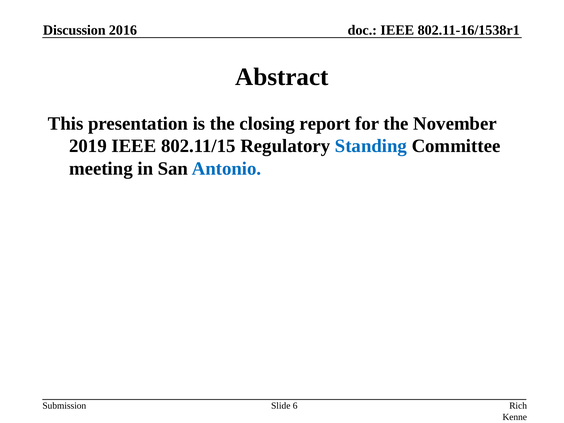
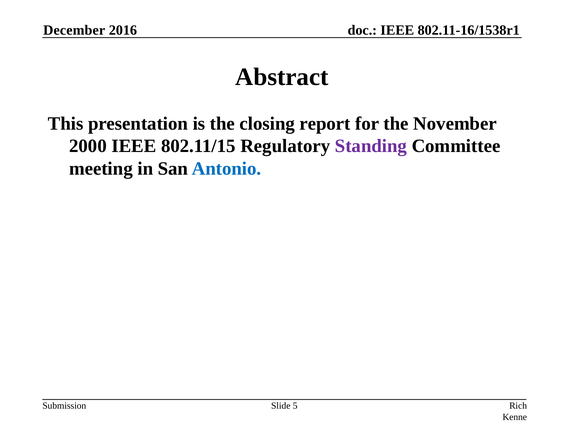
Discussion: Discussion -> December (74, 30)
2019: 2019 -> 2000 (88, 146)
Standing colour: blue -> purple (371, 146)
6: 6 -> 5 (295, 406)
